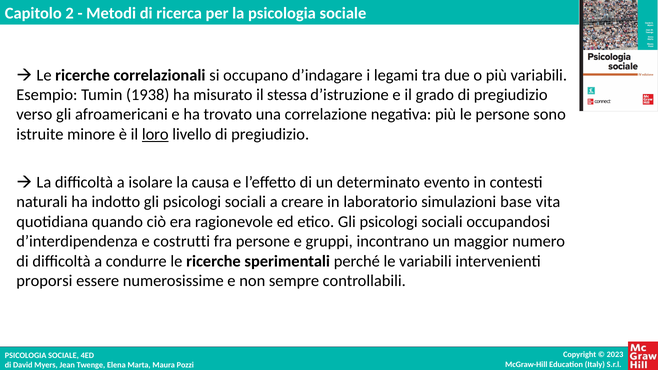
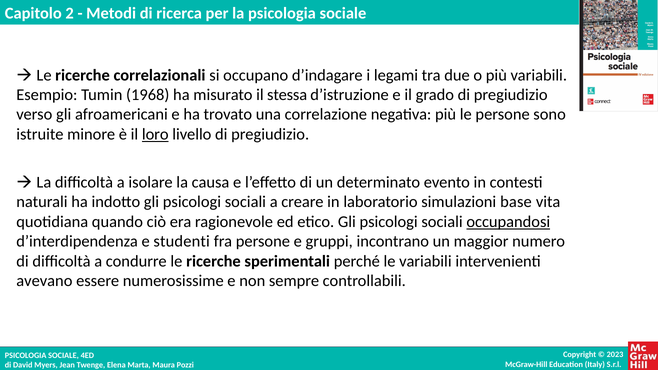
1938: 1938 -> 1968 (148, 95)
occupandosi underline: none -> present (508, 222)
costrutti: costrutti -> studenti (182, 242)
proporsi: proporsi -> avevano (44, 281)
